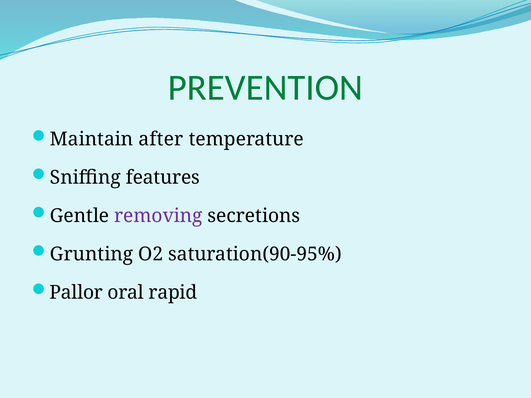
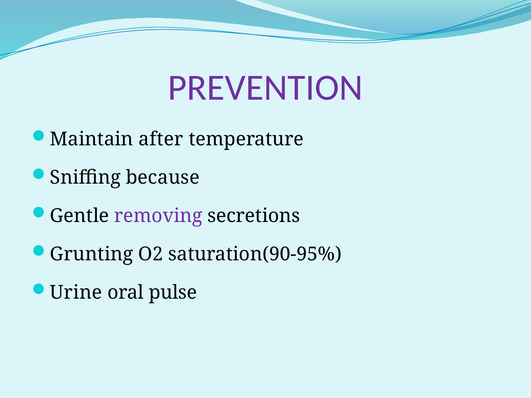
PREVENTION colour: green -> purple (265, 88)
features: features -> because (163, 178)
Pallor: Pallor -> Urine (76, 293)
rapid: rapid -> pulse (173, 293)
